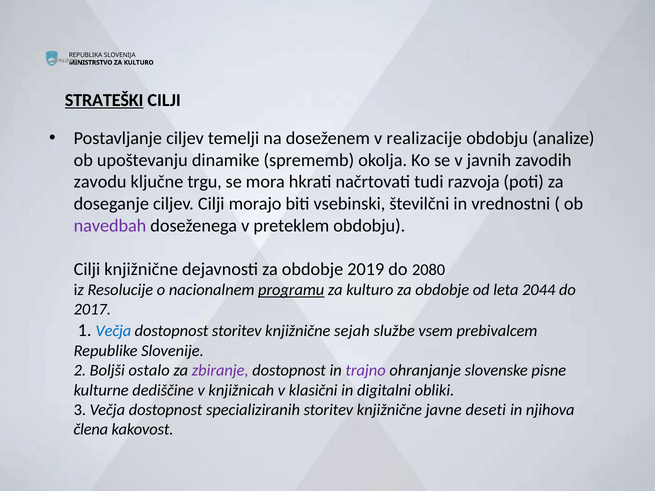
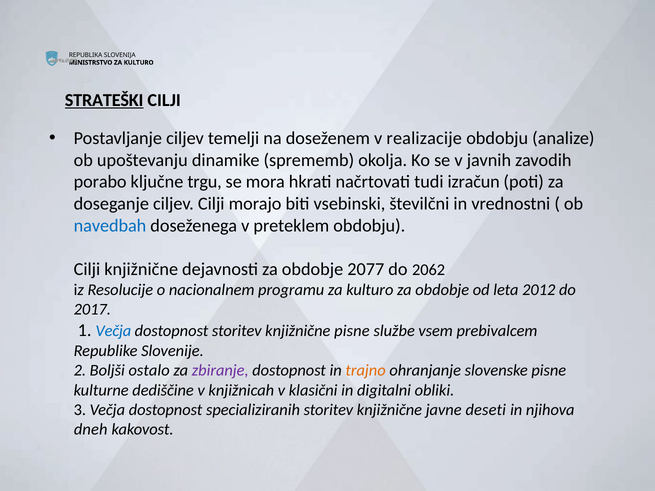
zavodu: zavodu -> porabo (100, 182)
razvoja: razvoja -> izračun (474, 182)
navedbah colour: purple -> blue (110, 226)
2019: 2019 -> 2077 (366, 269)
2080: 2080 -> 2062 (429, 270)
programu underline: present -> none (291, 290)
2044: 2044 -> 2012 (539, 290)
knjižnične sejah: sejah -> pisne (352, 331)
trajno colour: purple -> orange (366, 371)
člena: člena -> dneh (91, 430)
